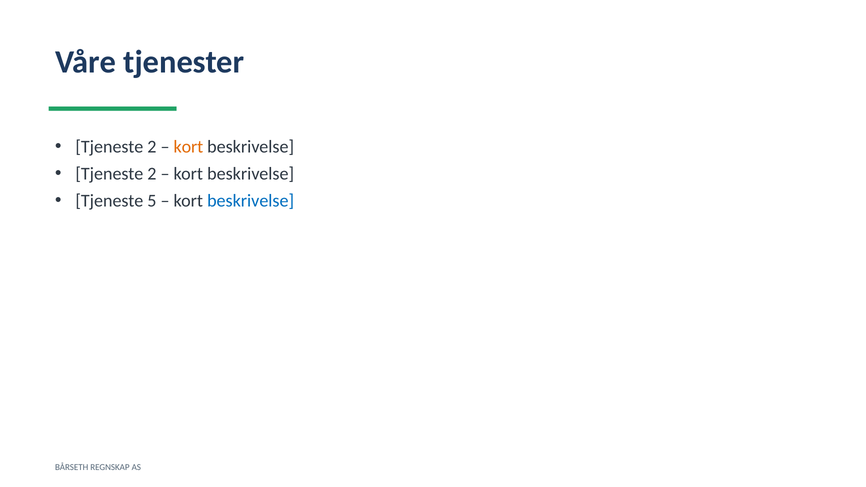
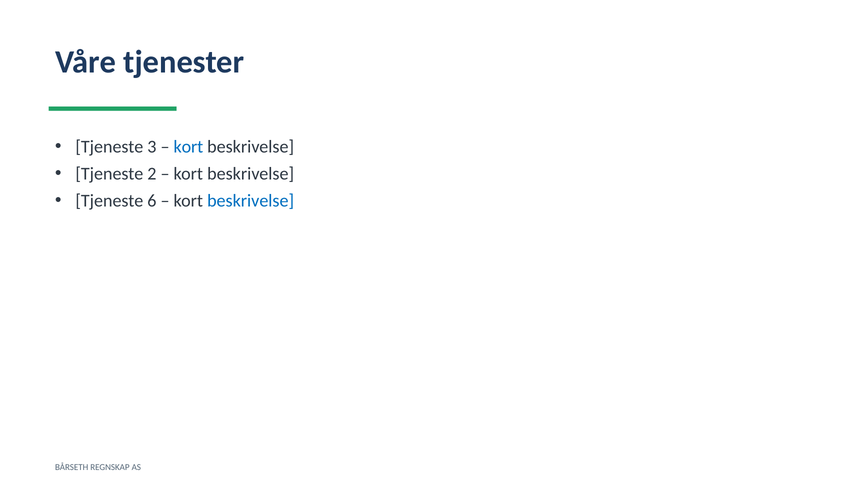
2: 2 -> 3 (152, 147)
kort colour: orange -> blue (188, 147)
5: 5 -> 6 (152, 201)
